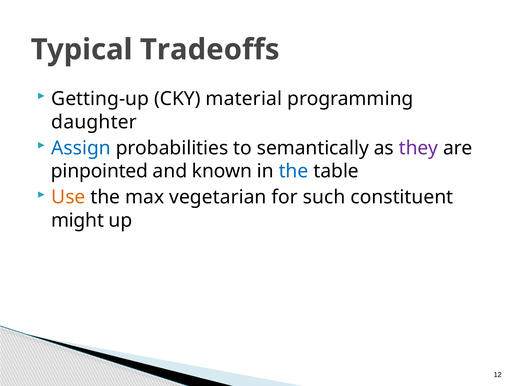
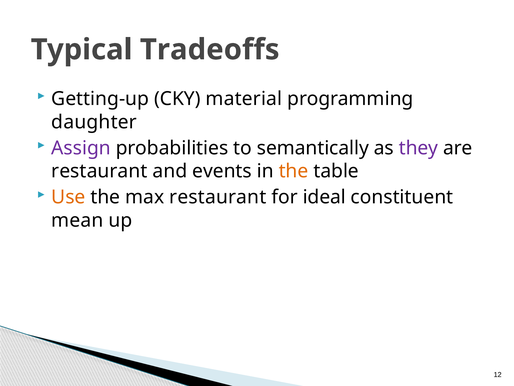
Assign colour: blue -> purple (81, 148)
pinpointed: pinpointed -> restaurant (99, 171)
known: known -> events (222, 171)
the colour: blue -> orange (294, 171)
max vegetarian: vegetarian -> restaurant (218, 197)
such: such -> ideal (324, 197)
might: might -> mean (77, 220)
